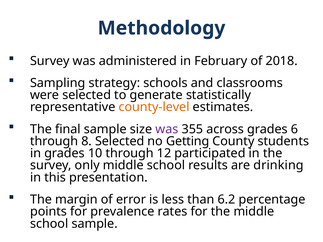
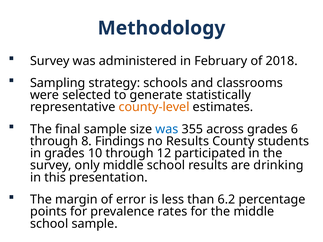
was colour: purple -> blue (167, 129)
8 Selected: Selected -> Findings (120, 141)
no Getting: Getting -> Results (188, 141)
